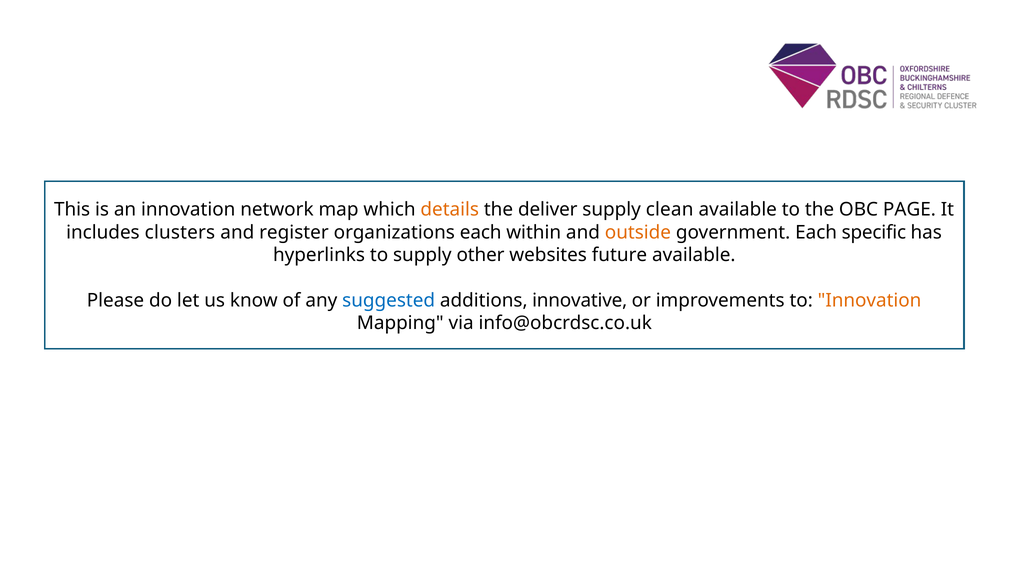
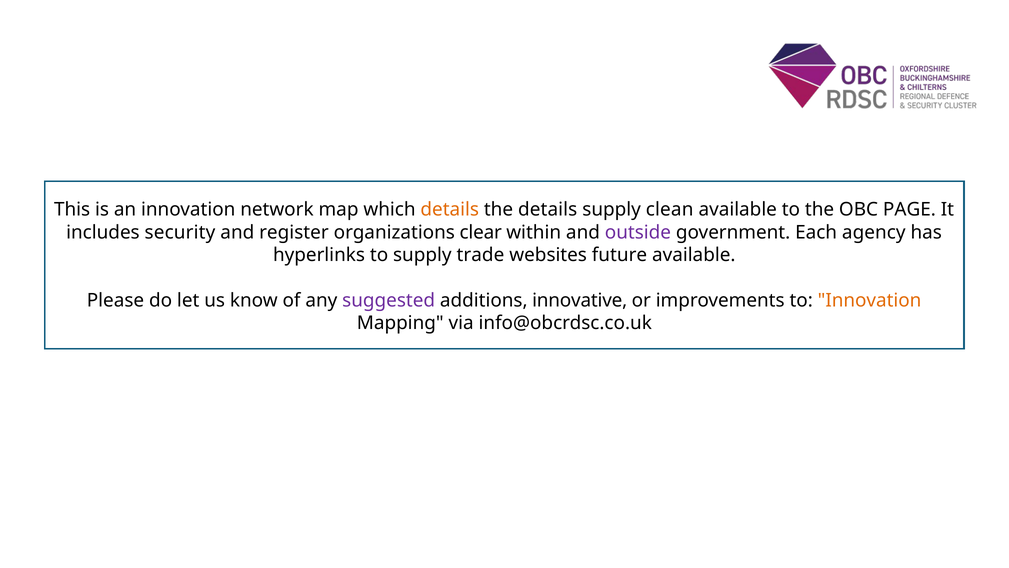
the deliver: deliver -> details (548, 209)
clusters: clusters -> security (180, 232)
organizations each: each -> clear (481, 232)
outside colour: orange -> purple (638, 232)
specific: specific -> agency (874, 232)
other: other -> trade (480, 255)
suggested colour: blue -> purple (389, 300)
